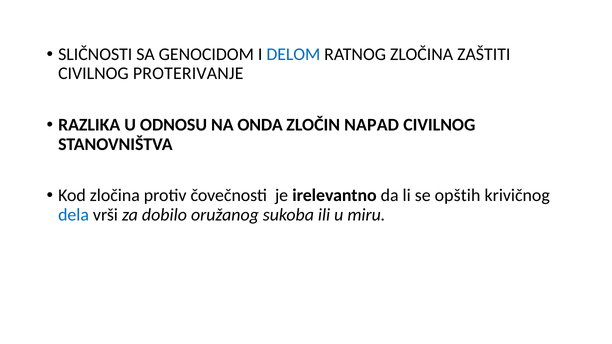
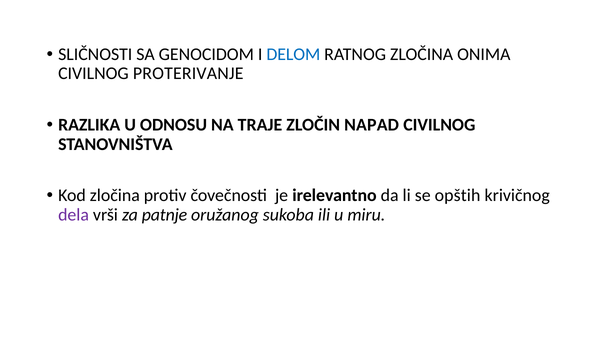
ZAŠTITI: ZAŠTITI -> ONIMA (484, 54)
ONDA: ONDA -> TRAJE (260, 125)
dela colour: blue -> purple (74, 215)
dobilo: dobilo -> patnje (165, 215)
